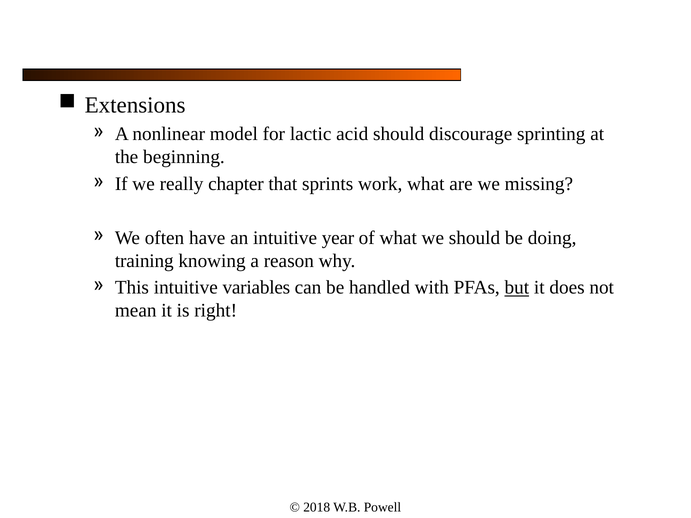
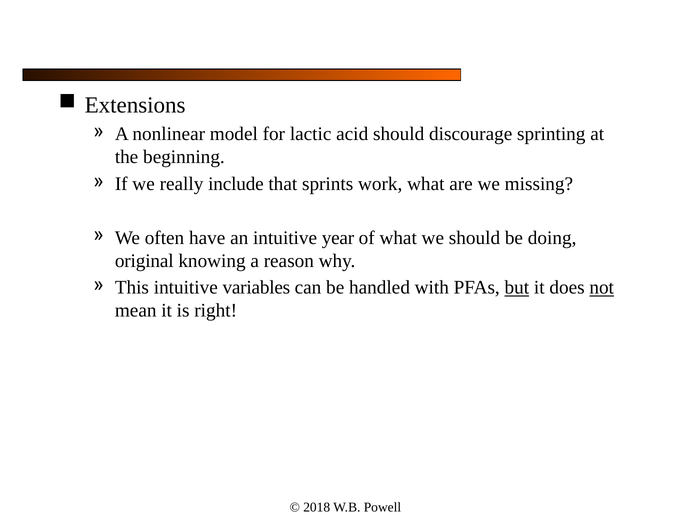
chapter: chapter -> include (236, 184)
training: training -> original (144, 261)
not underline: none -> present (602, 288)
